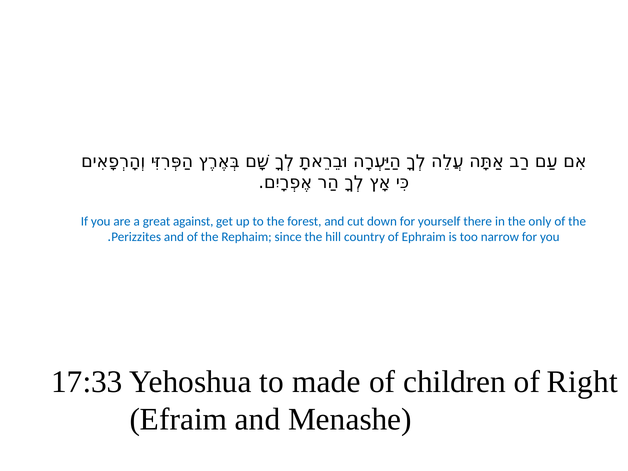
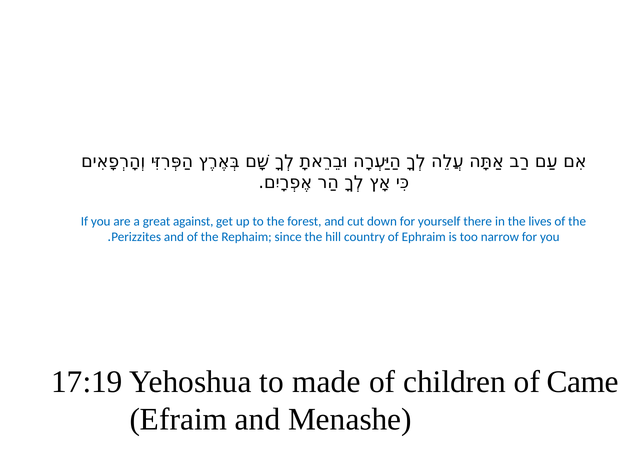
only: only -> lives (540, 221)
17:33: 17:33 -> 17:19 (87, 382)
Right: Right -> Came (583, 382)
